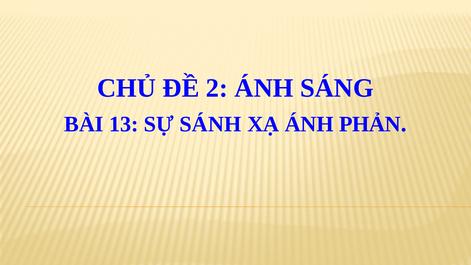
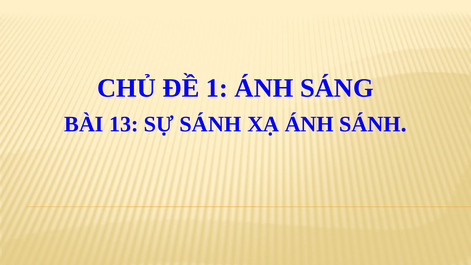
2: 2 -> 1 (217, 88)
ÁNH PHẢN: PHẢN -> SÁNH (370, 124)
